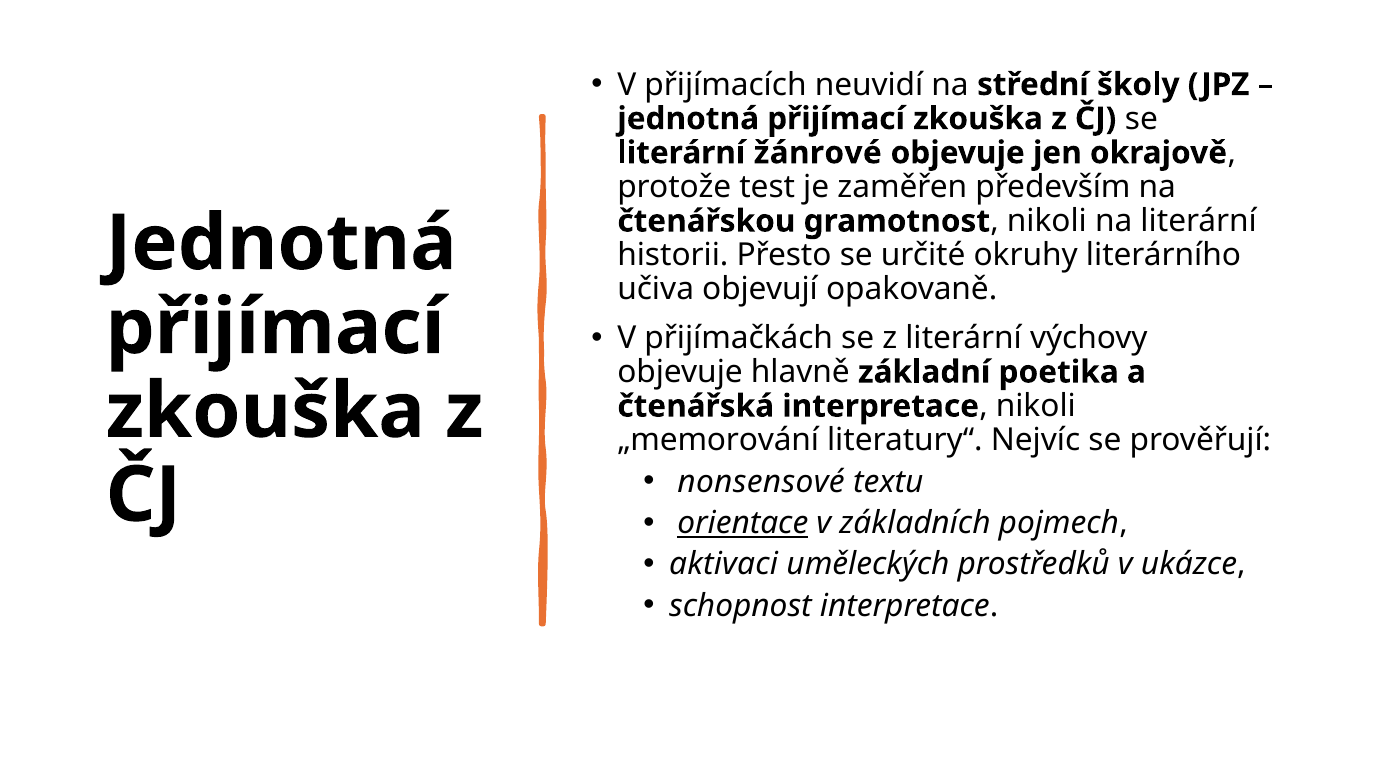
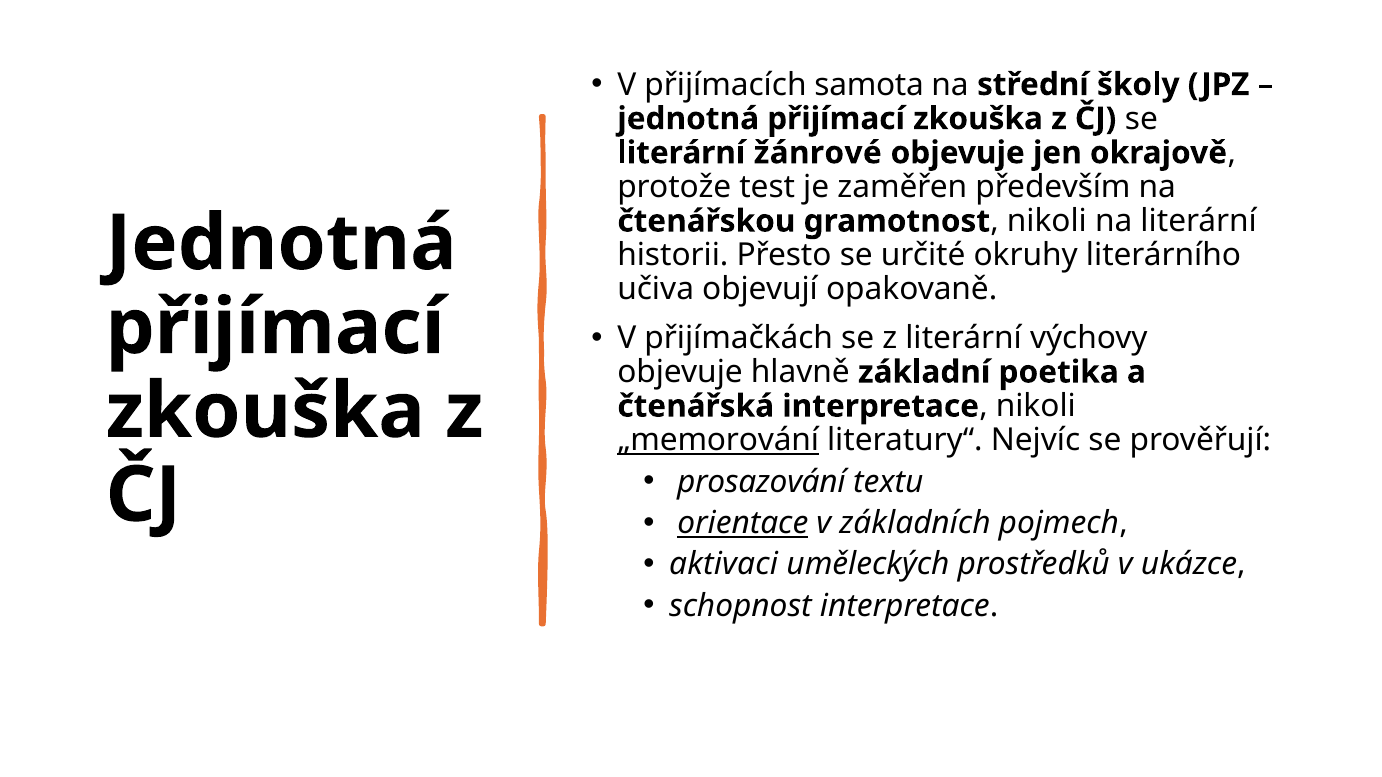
neuvidí: neuvidí -> samota (869, 85)
„memorování underline: none -> present (718, 441)
nonsensové: nonsensové -> prosazování (761, 482)
